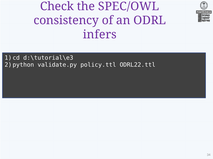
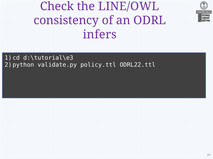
SPEC/OWL: SPEC/OWL -> LINE/OWL (129, 6)
